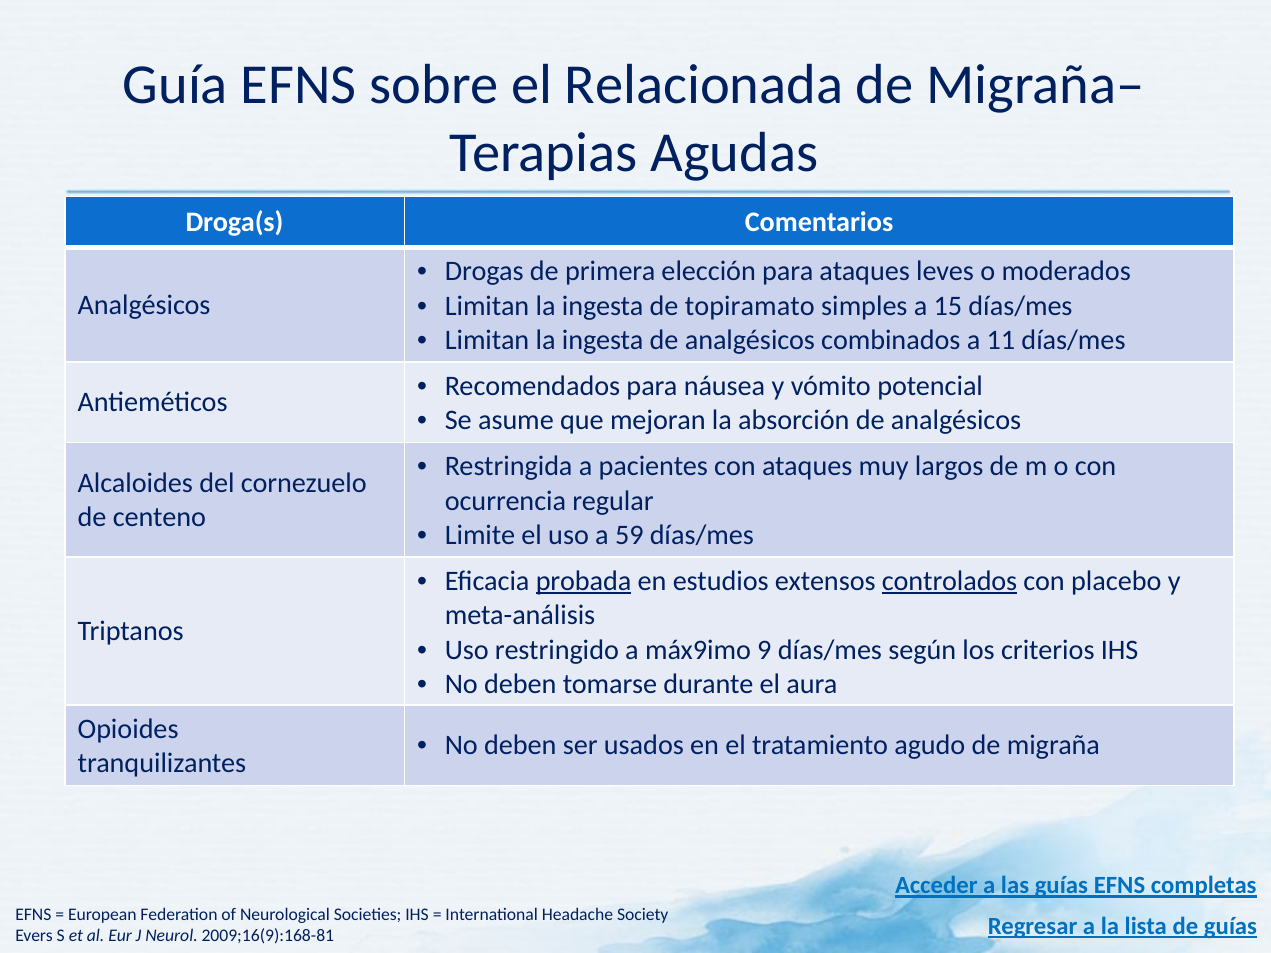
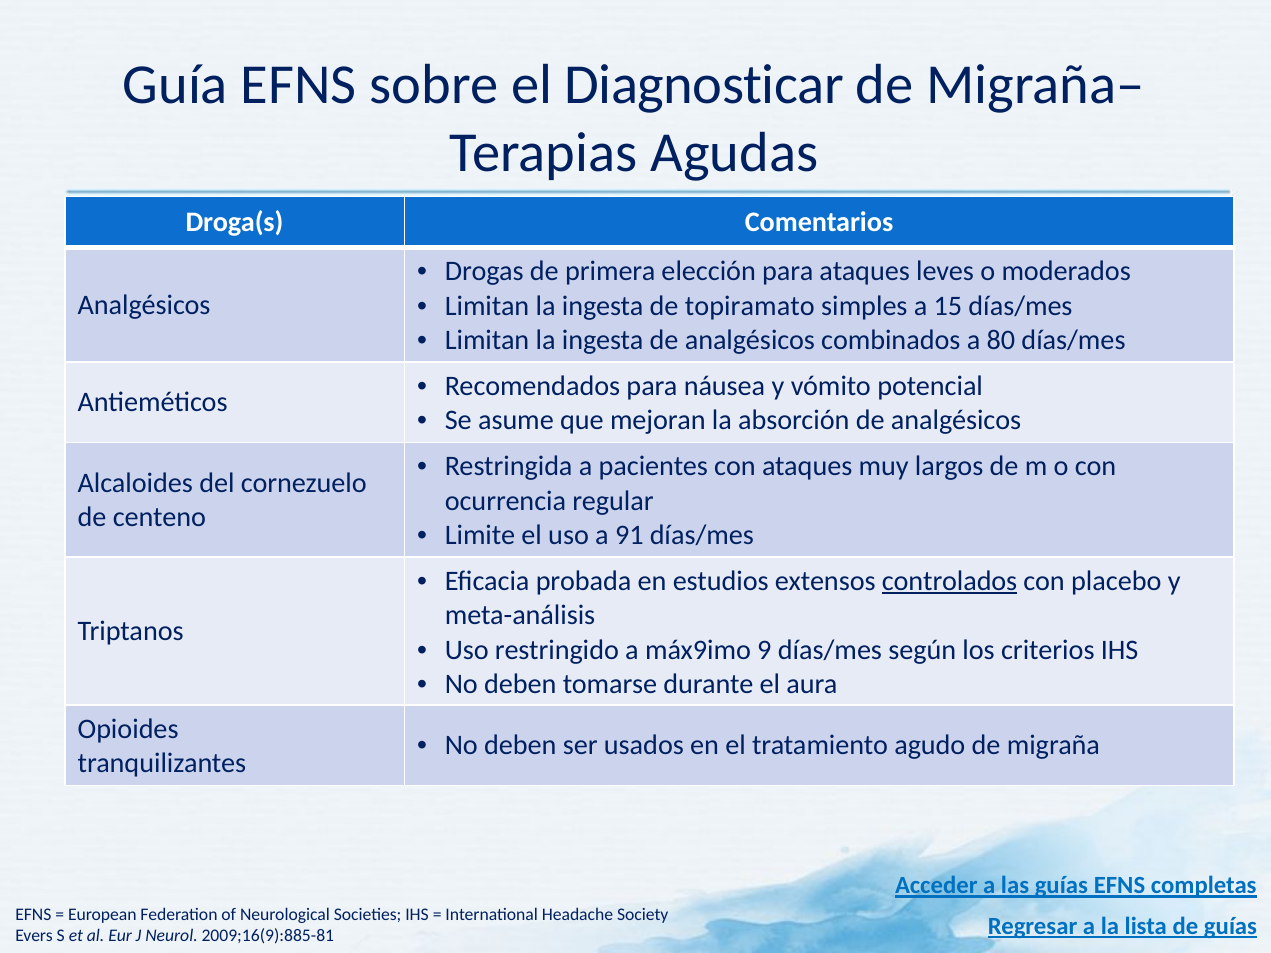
Relacionada: Relacionada -> Diagnosticar (704, 85)
11: 11 -> 80 (1001, 341)
59: 59 -> 91 (629, 536)
probada underline: present -> none (584, 581)
2009;16(9):168-81: 2009;16(9):168-81 -> 2009;16(9):885-81 (268, 936)
